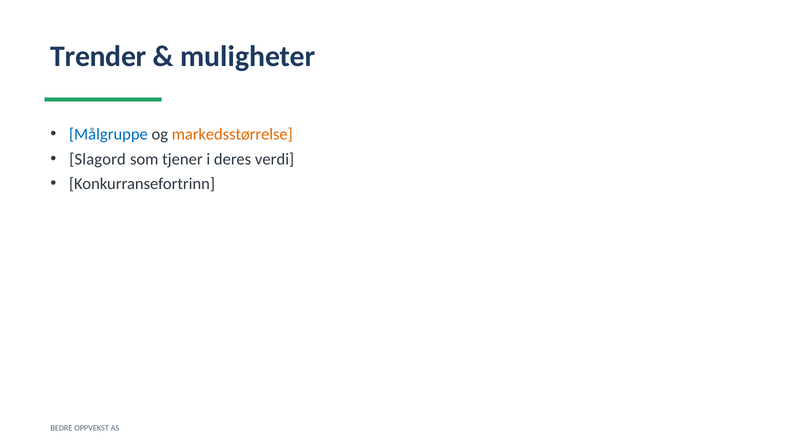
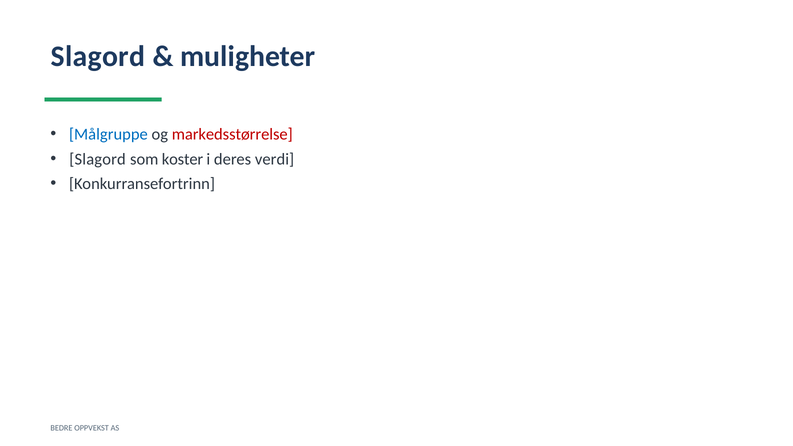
Trender: Trender -> Slagord (98, 57)
markedsstørrelse colour: orange -> red (232, 134)
tjener: tjener -> koster (183, 159)
